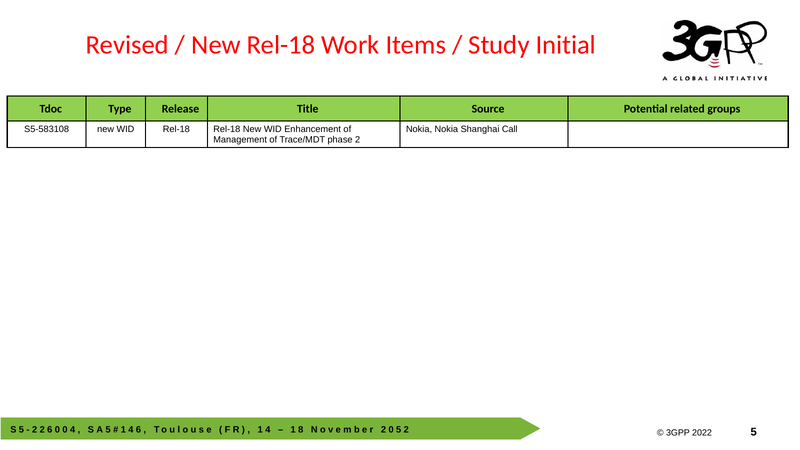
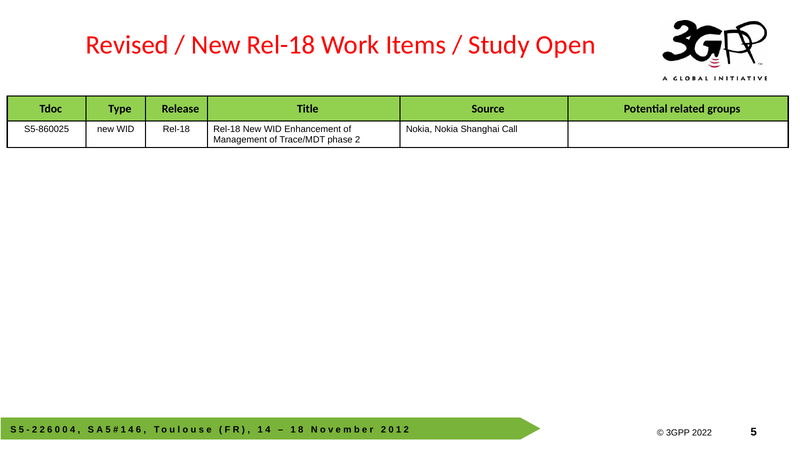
Initial: Initial -> Open (566, 45)
S5-583108: S5-583108 -> S5-860025 (47, 129)
5: 5 -> 1 (399, 430)
